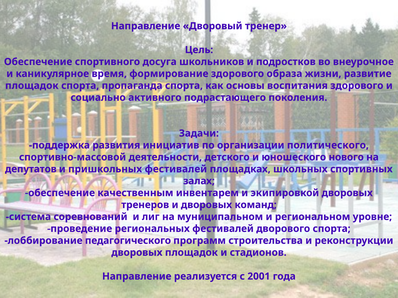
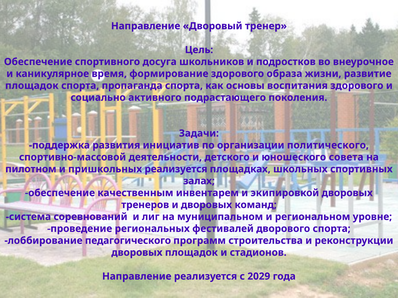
нового: нового -> совета (346, 157)
депутатов: депутатов -> пилотном (31, 169)
пришкольных фестивалей: фестивалей -> реализуется (176, 169)
2001: 2001 -> 2029 (259, 277)
